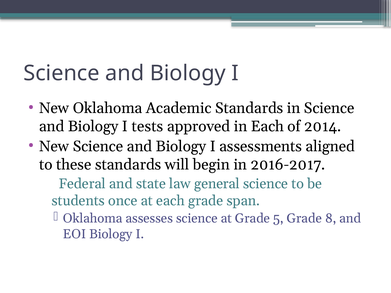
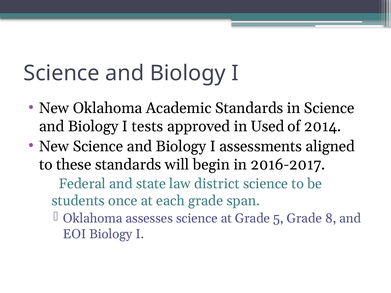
in Each: Each -> Used (267, 127)
general: general -> district (217, 184)
